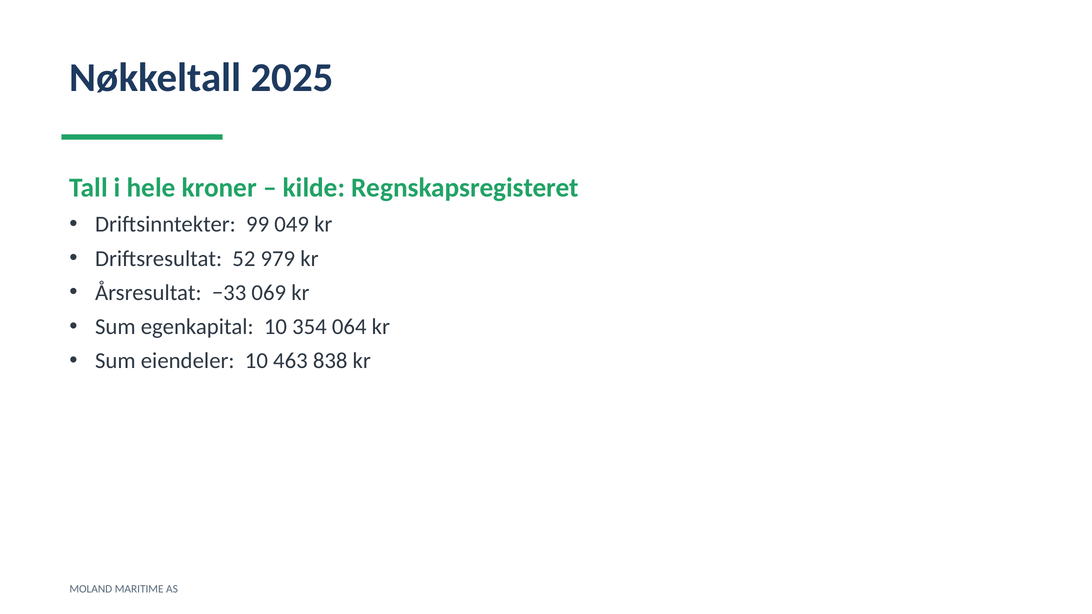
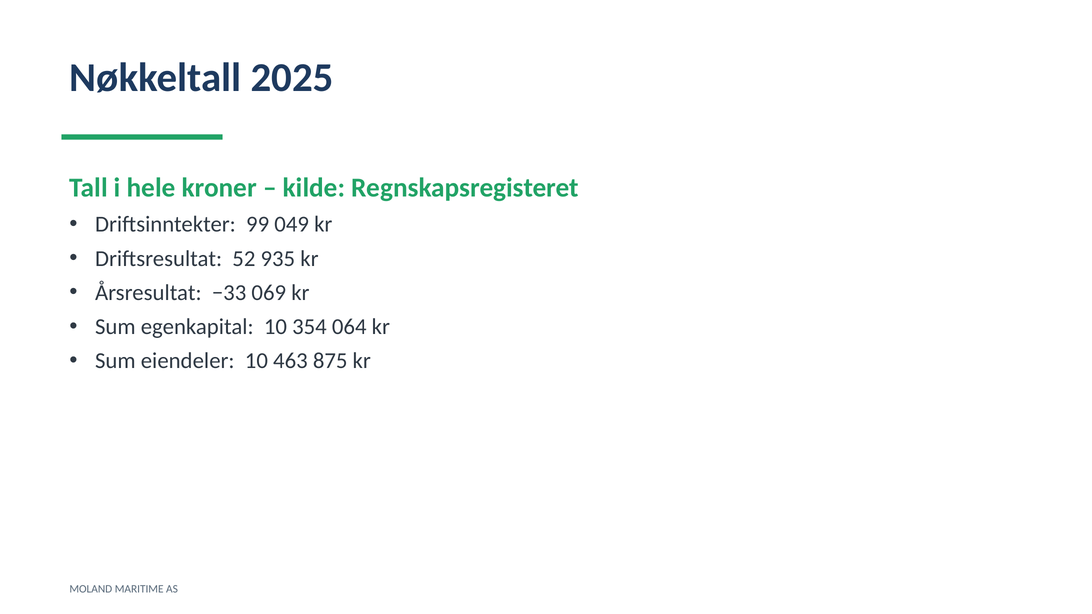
979: 979 -> 935 (278, 259)
838: 838 -> 875 (330, 361)
